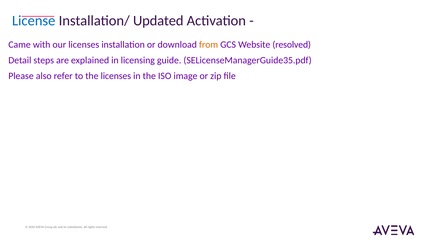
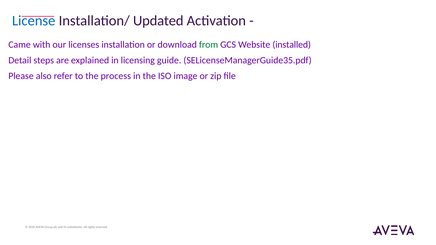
from colour: orange -> green (209, 45)
resolved: resolved -> installed (292, 45)
the licenses: licenses -> process (116, 76)
